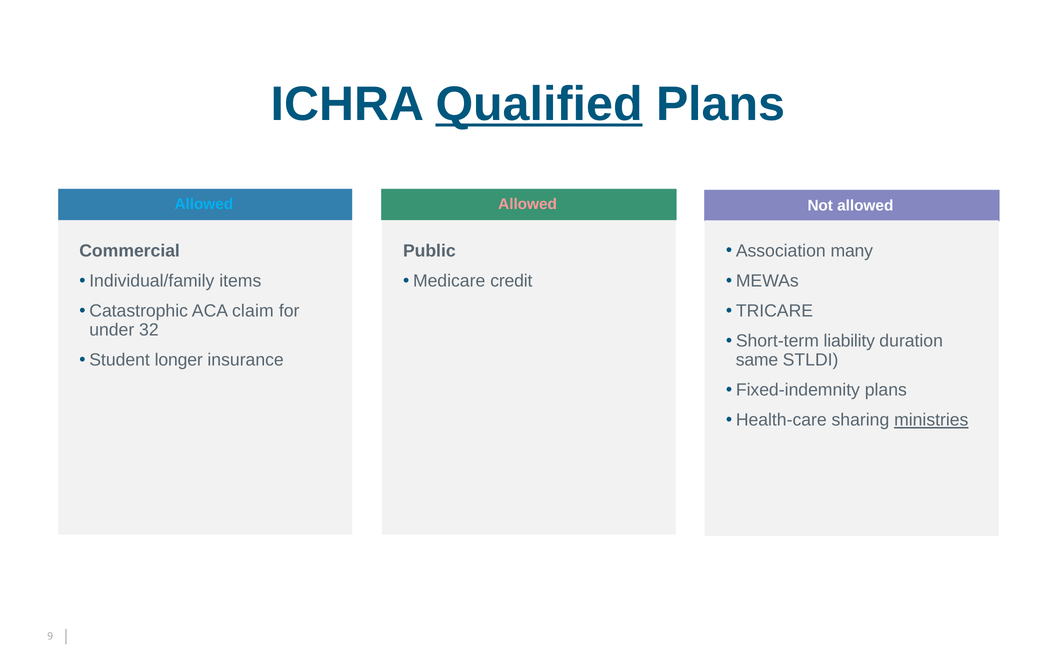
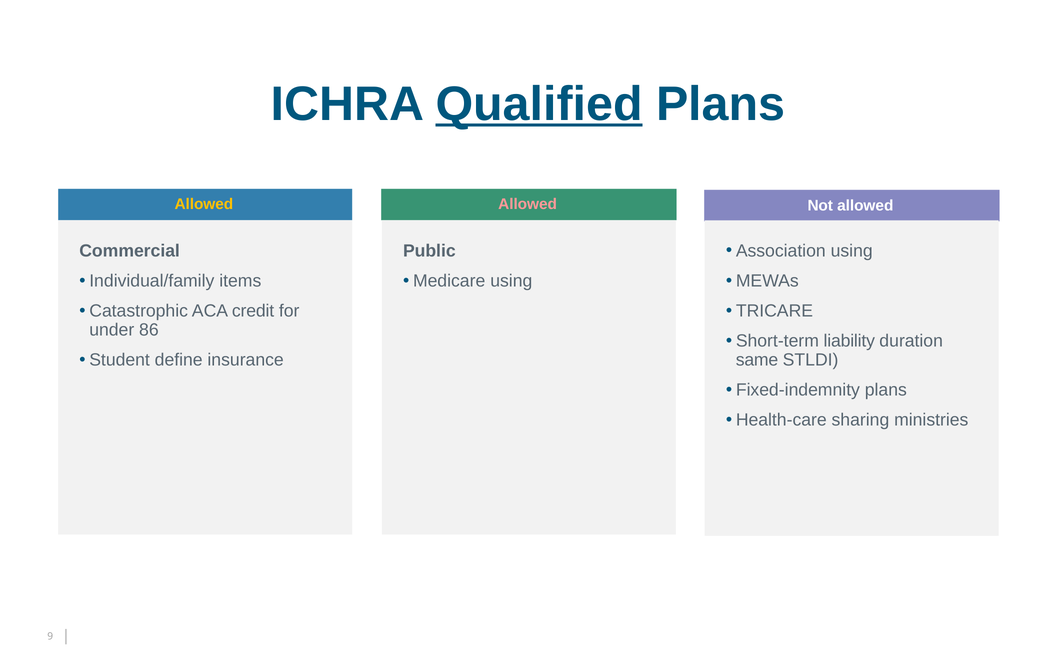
Allowed colour: light blue -> yellow (204, 204)
Association many: many -> using (852, 251)
Medicare credit: credit -> using (511, 281)
claim: claim -> credit (253, 311)
32: 32 -> 86 (149, 330)
longer: longer -> define (179, 360)
ministries underline: present -> none (931, 420)
